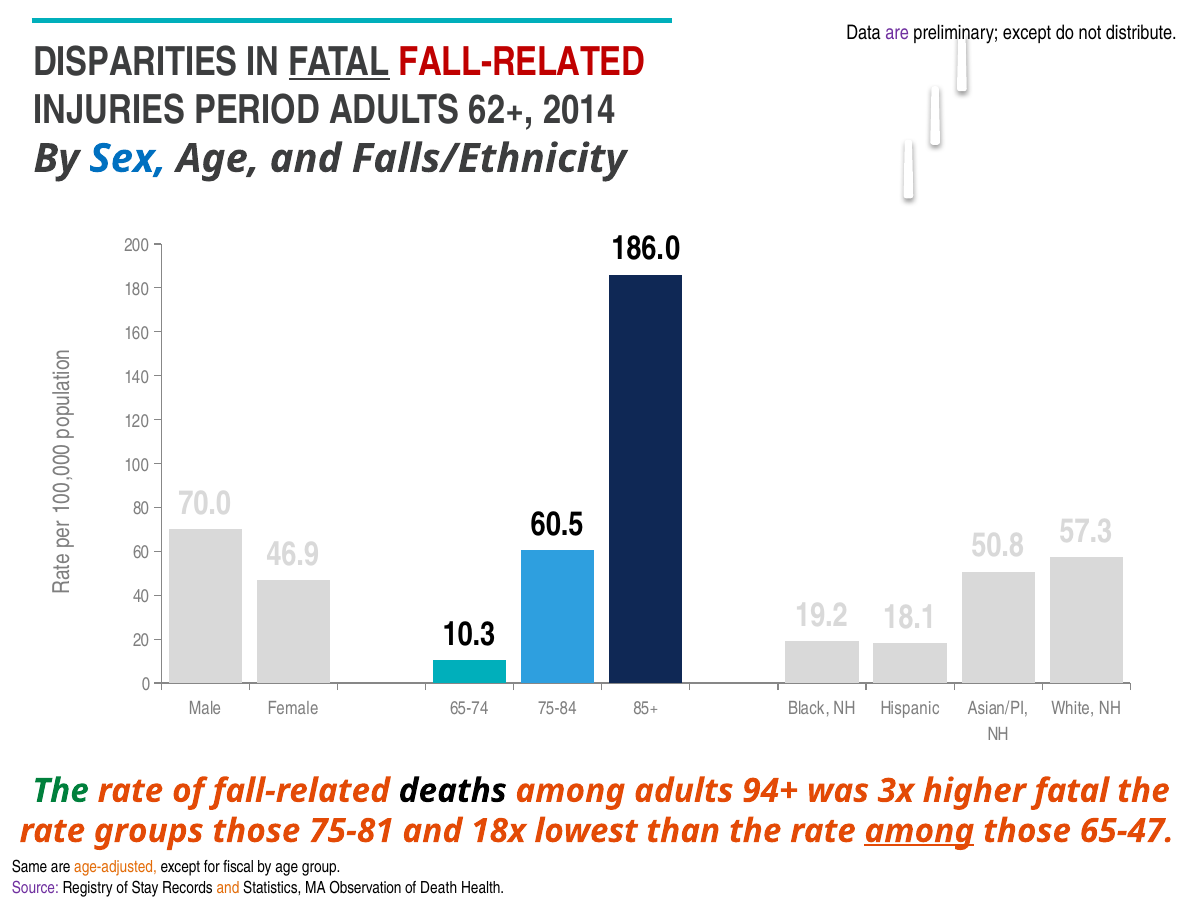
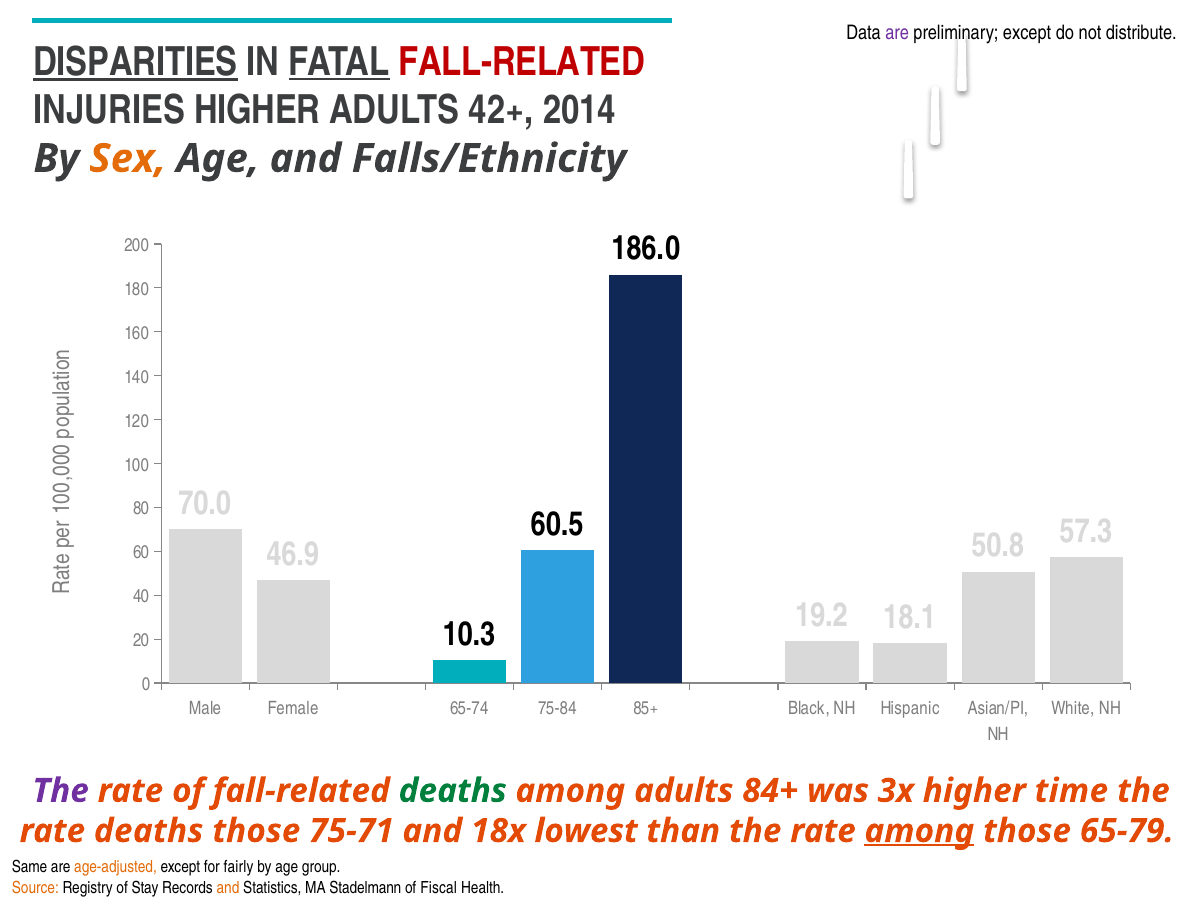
DISPARITIES underline: none -> present (136, 62)
INJURIES PERIOD: PERIOD -> HIGHER (257, 110)
62+: 62+ -> 42+ (501, 110)
Sex colour: blue -> orange (128, 158)
The colour: green -> purple (61, 790)
deaths colour: black -> green (453, 790)
94+: 94+ -> 84+ (770, 790)
higher fatal: fatal -> time (1071, 790)
rate groups: groups -> deaths (149, 830)
75-81: 75-81 -> 75-71 (351, 830)
65-47: 65-47 -> 65-79 (1127, 830)
fiscal: fiscal -> fairly (239, 867)
Source colour: purple -> orange (35, 887)
Observation: Observation -> Stadelmann (365, 887)
Death: Death -> Fiscal (439, 887)
